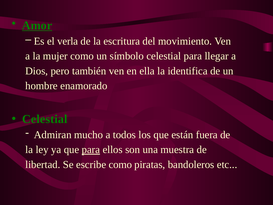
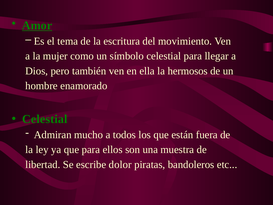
verla: verla -> tema (68, 41)
identifica: identifica -> hermosos (188, 71)
para underline: present -> none (91, 149)
escribe como: como -> dolor (120, 164)
